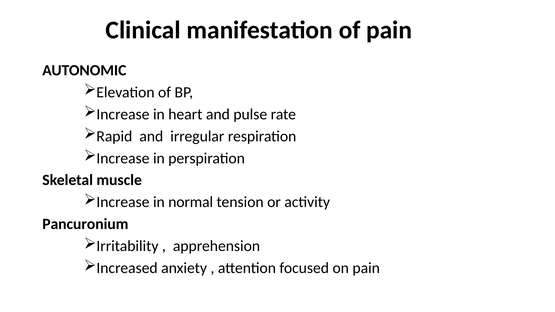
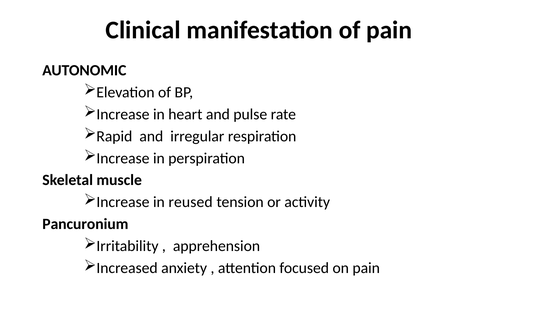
normal: normal -> reused (191, 202)
